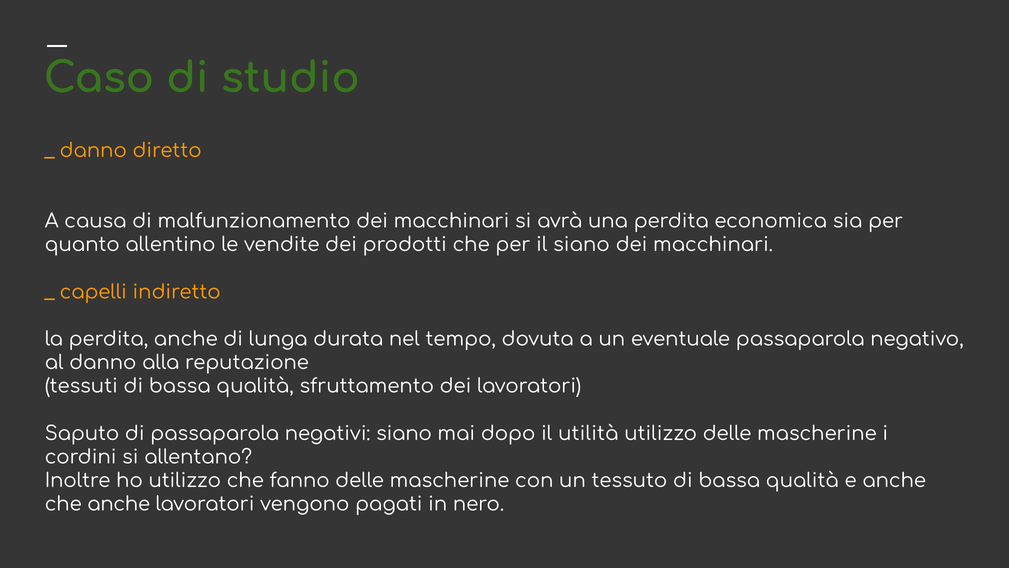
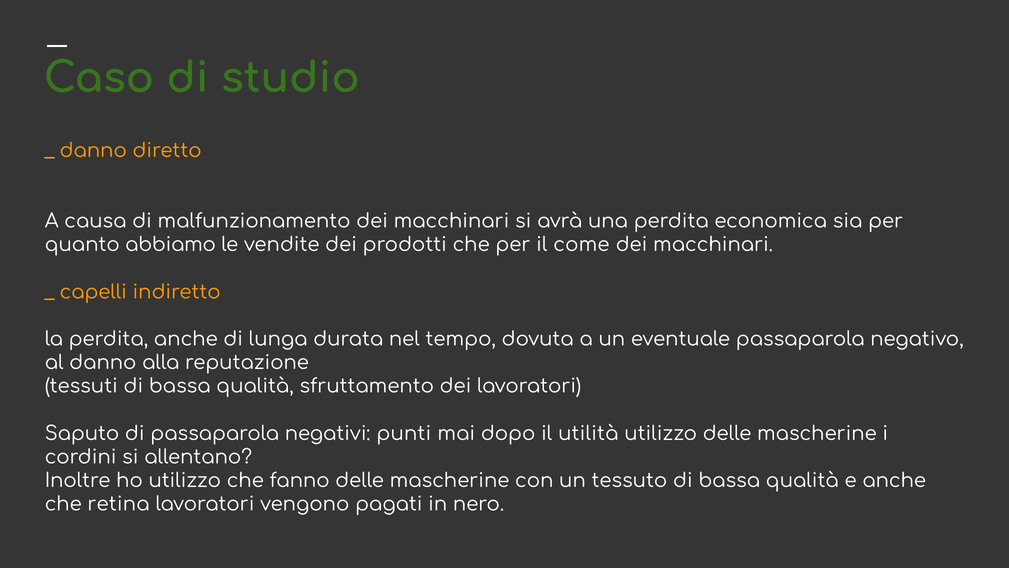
allentino: allentino -> abbiamo (171, 245)
il siano: siano -> come (581, 245)
negativi siano: siano -> punti (404, 433)
che anche: anche -> retina (118, 504)
